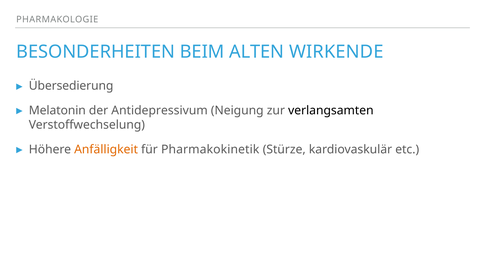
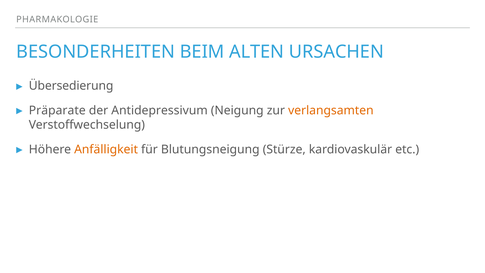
WIRKENDE: WIRKENDE -> URSACHEN (336, 52)
Melatonin: Melatonin -> Präparate (57, 110)
verlangsamten colour: black -> orange (331, 110)
Pharmakokinetik: Pharmakokinetik -> Blutungsneigung (210, 149)
